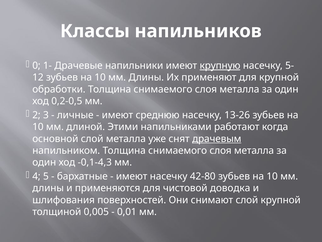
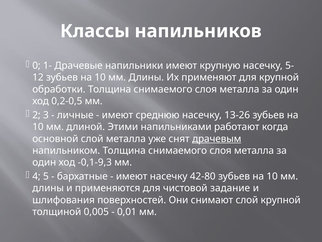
крупную underline: present -> none (220, 66)
-0,1-4,3: -0,1-4,3 -> -0,1-9,3 (95, 162)
доводка: доводка -> задание (230, 188)
